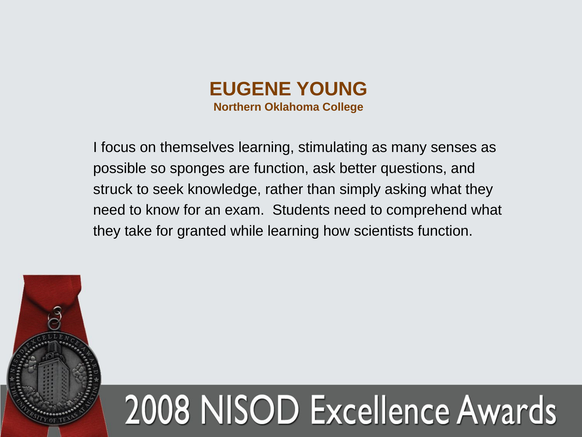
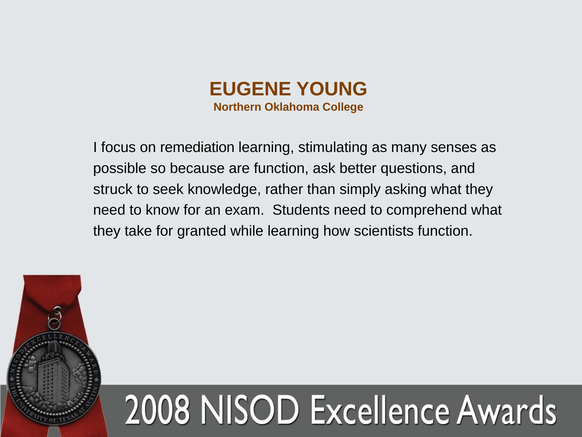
themselves: themselves -> remediation (197, 147)
sponges: sponges -> because (197, 168)
